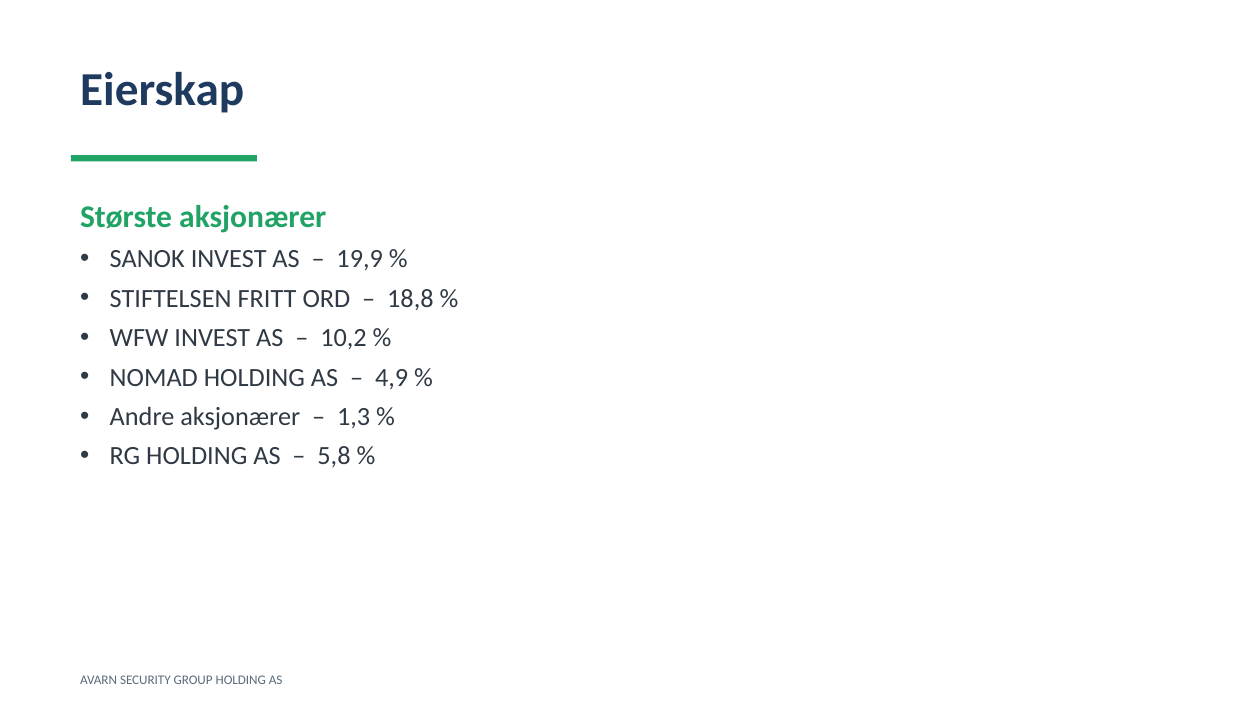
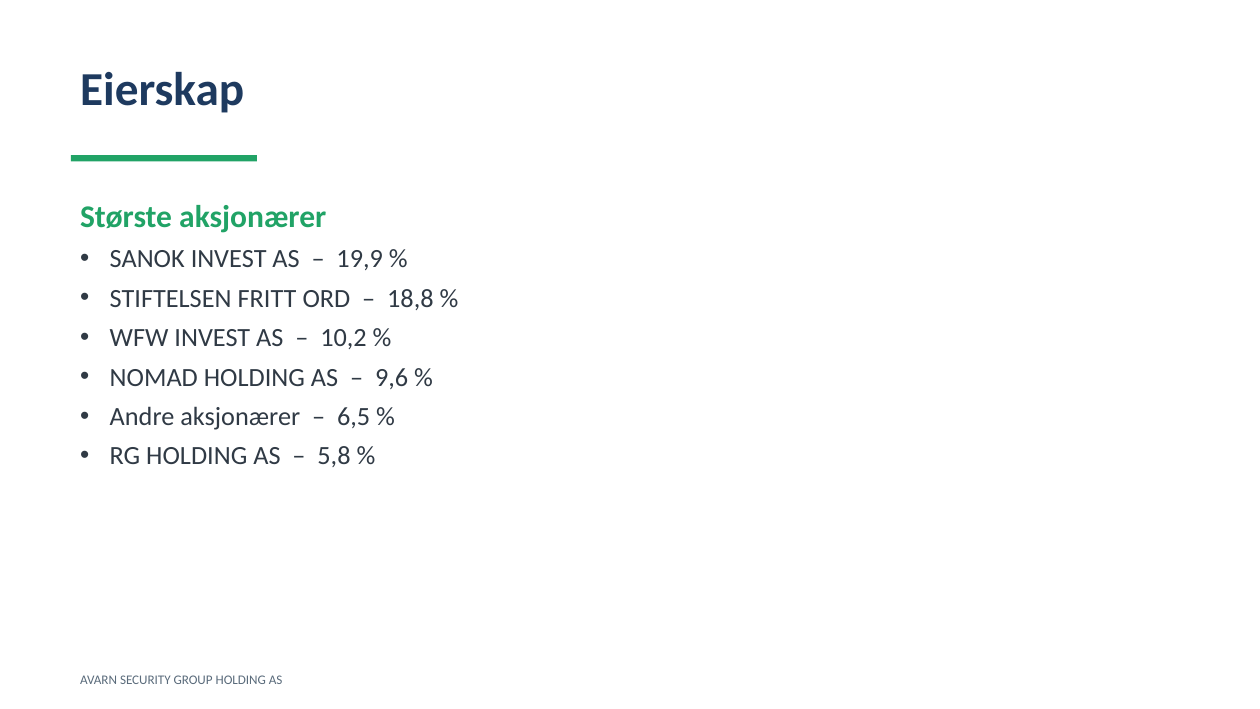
4,9: 4,9 -> 9,6 (392, 377)
1,3: 1,3 -> 6,5 (354, 417)
